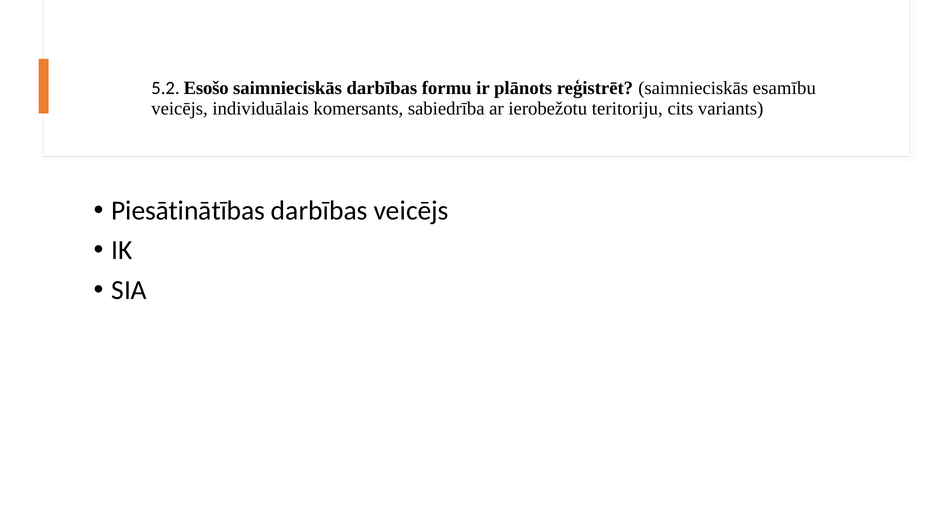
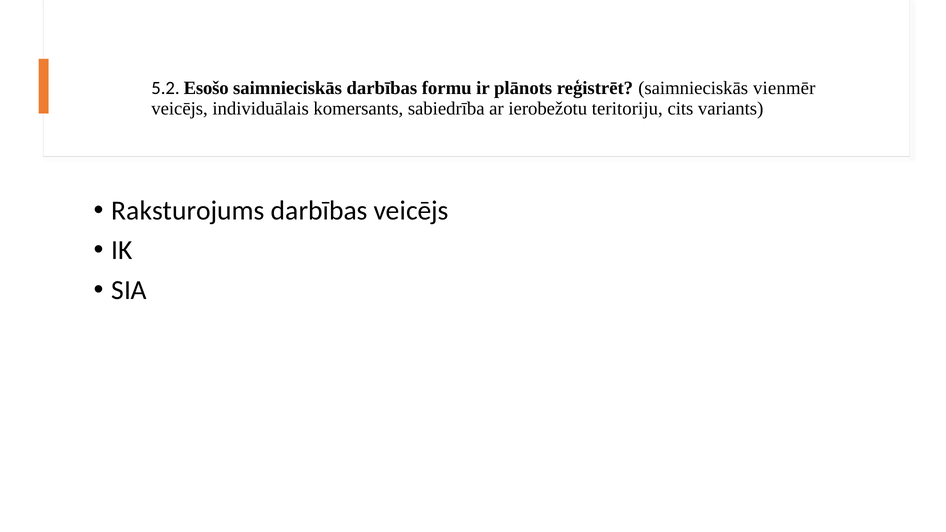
esamību: esamību -> vienmēr (784, 88)
Piesātinātības: Piesātinātības -> Raksturojums (188, 211)
